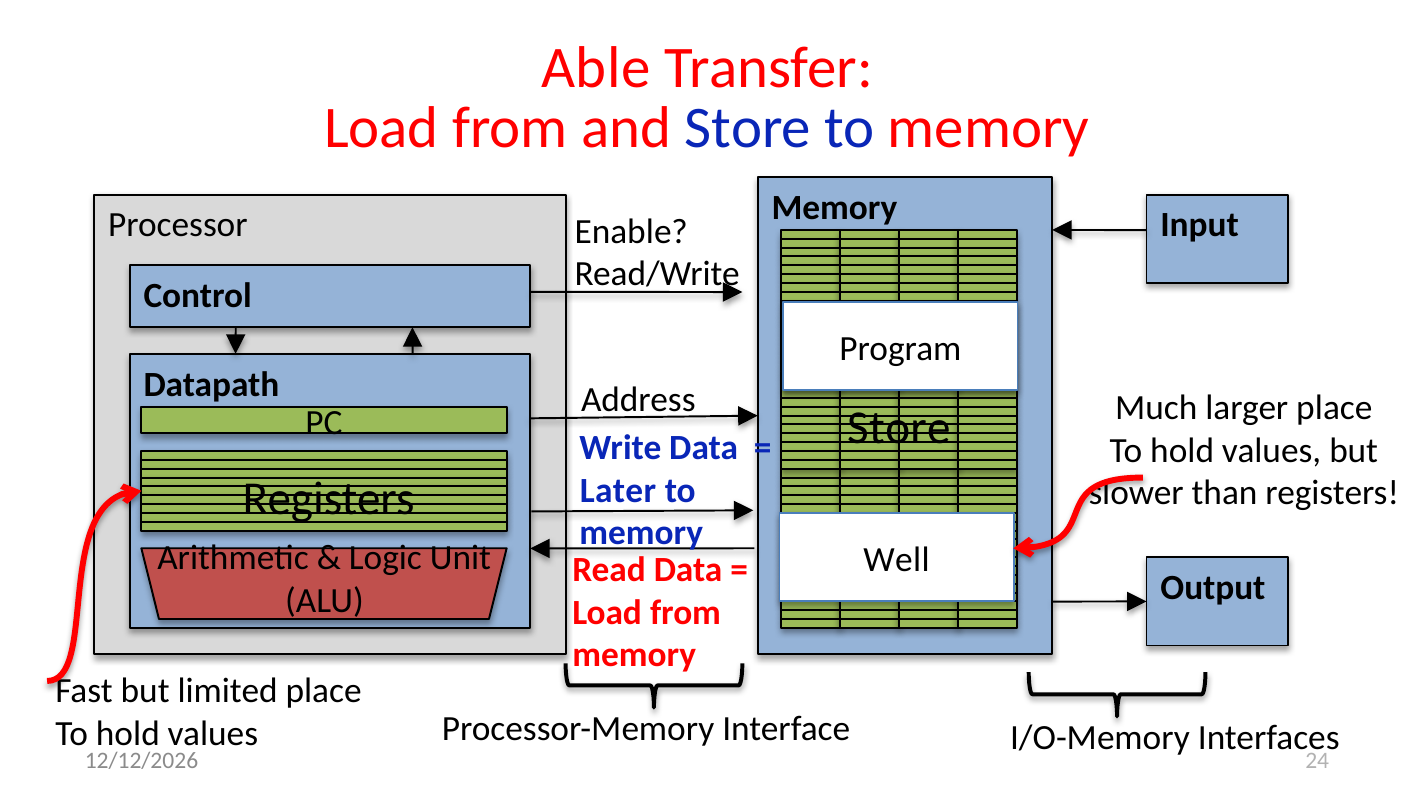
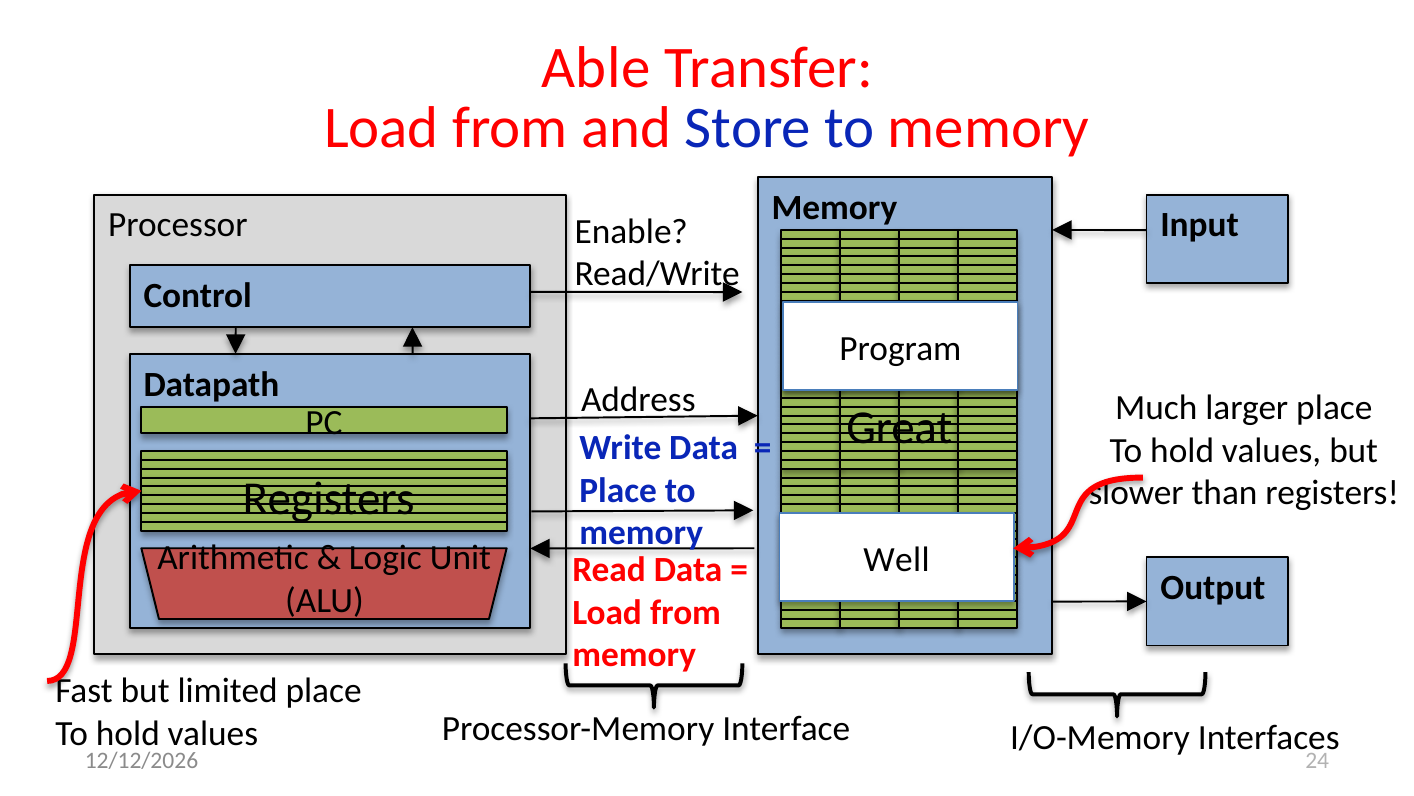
Store: Store -> Great (899, 427)
Later: Later -> Place (618, 490)
